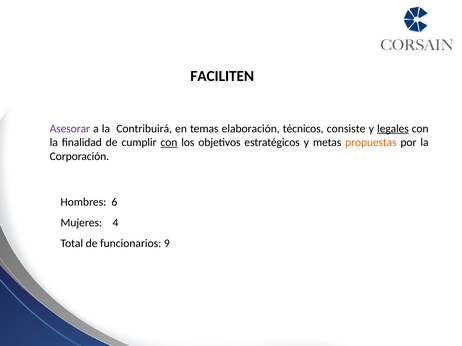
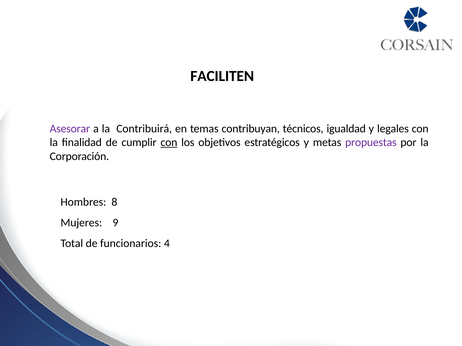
elaboración: elaboración -> contribuyan (251, 129)
consiste: consiste -> igualdad (346, 129)
legales underline: present -> none (393, 129)
propuestas colour: orange -> purple (371, 143)
6: 6 -> 8 (114, 202)
4: 4 -> 9 (115, 223)
9: 9 -> 4 (167, 244)
